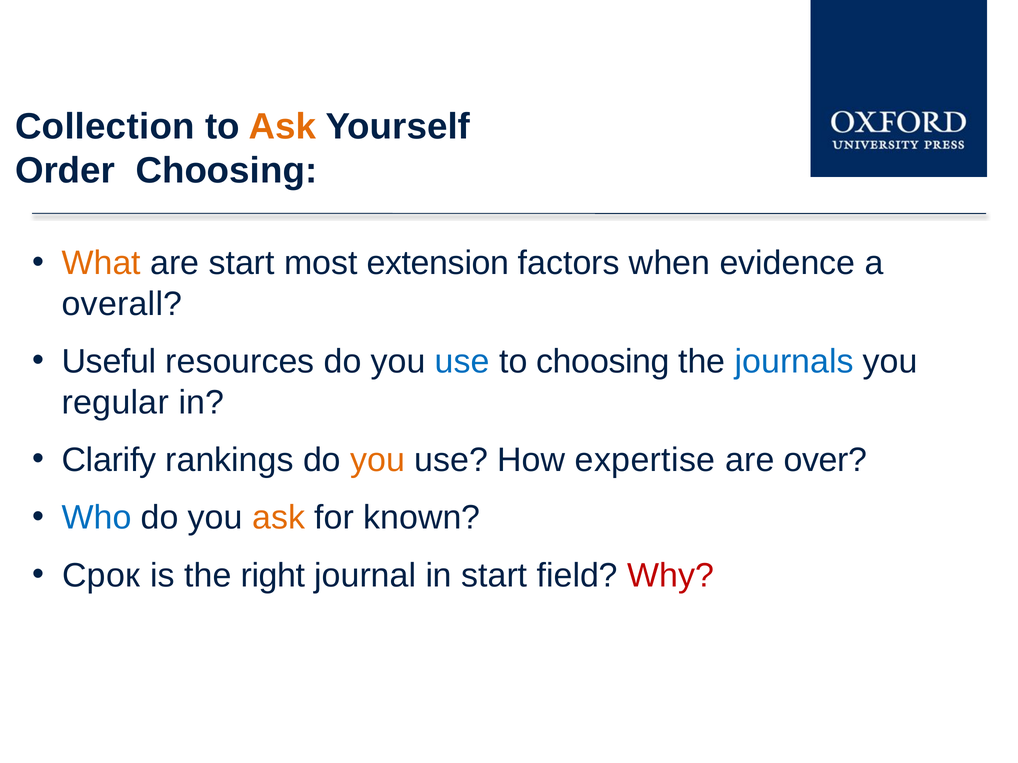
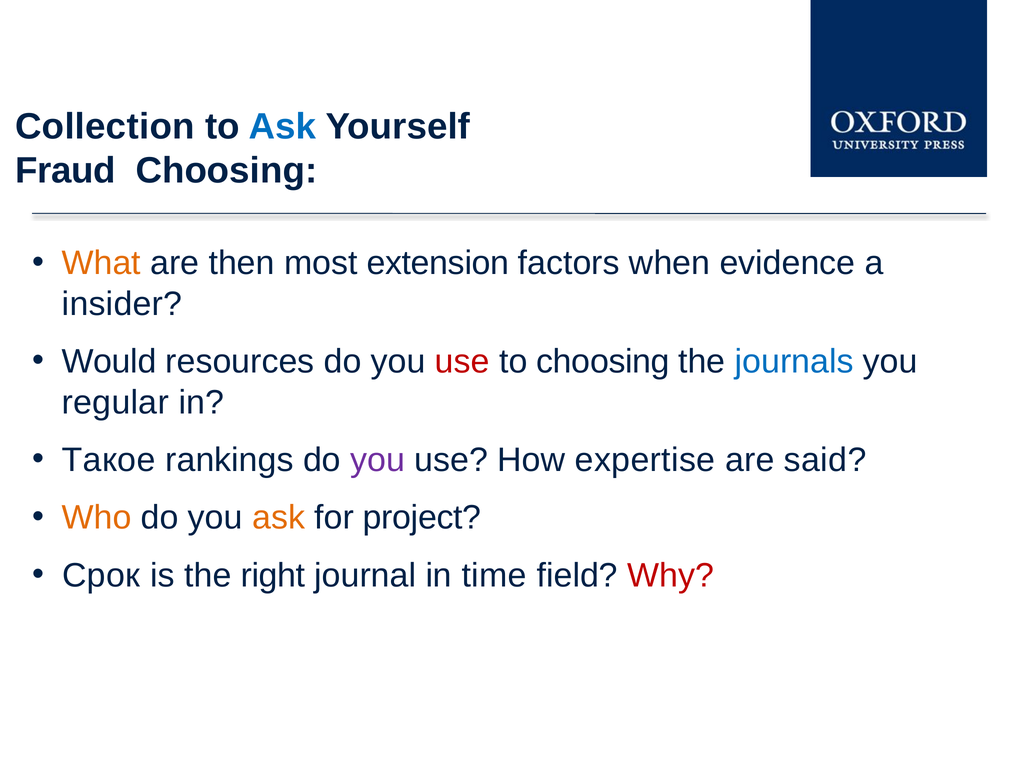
Ask colour: orange -> blue (282, 127)
Order: Order -> Fraud (65, 171)
are start: start -> then (242, 263)
overall: overall -> insider (122, 304)
Useful: Useful -> Would (109, 362)
use colour: blue -> red (462, 362)
Clarify: Clarify -> Такое (109, 460)
you colour: orange -> purple (378, 460)
over: over -> said (825, 460)
Who colour: blue -> orange (97, 518)
known: known -> project (422, 518)
in start: start -> time (494, 576)
